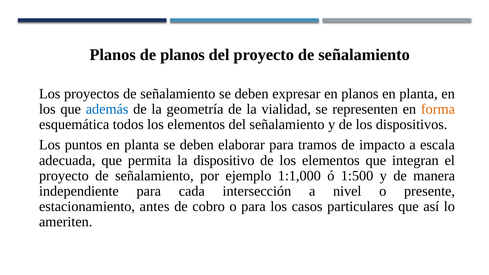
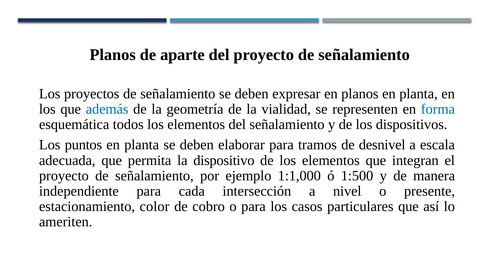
de planos: planos -> aparte (182, 55)
forma colour: orange -> blue (438, 109)
impacto: impacto -> desnivel (382, 145)
antes: antes -> color (155, 207)
